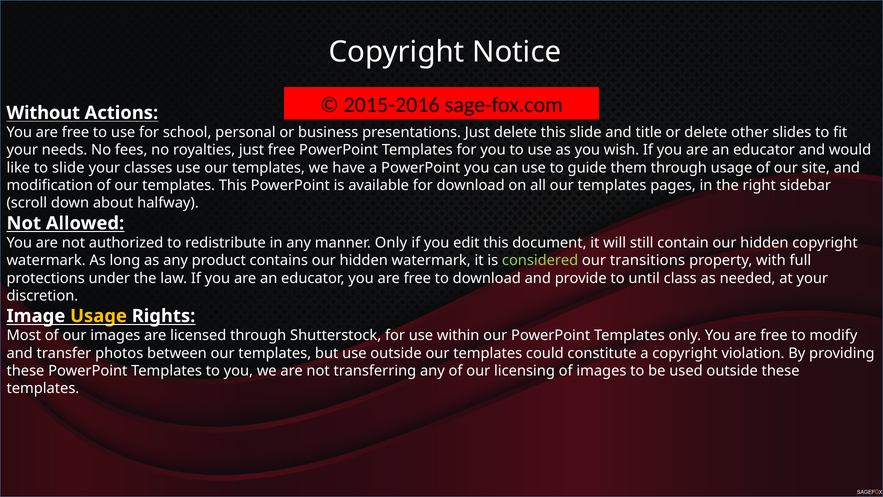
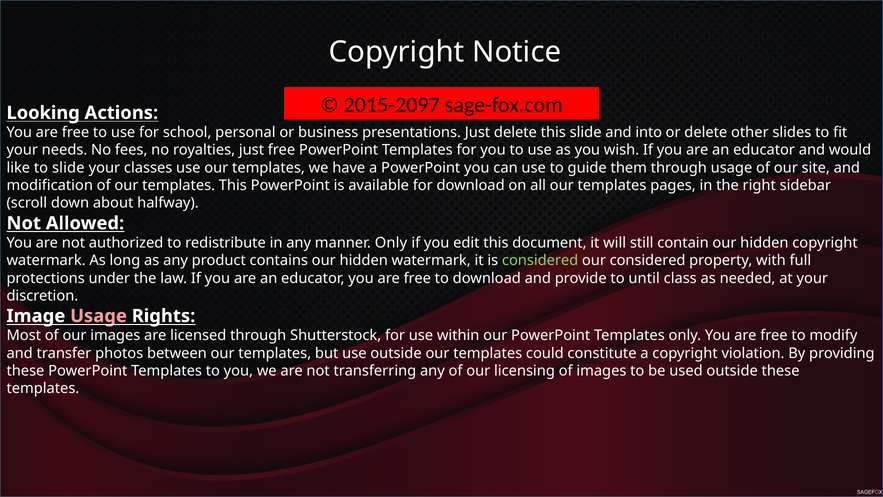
2015-2016: 2015-2016 -> 2015-2097 (392, 105)
Without: Without -> Looking (43, 113)
title: title -> into (649, 132)
our transitions: transitions -> considered (648, 260)
Usage colour: yellow -> pink (98, 316)
